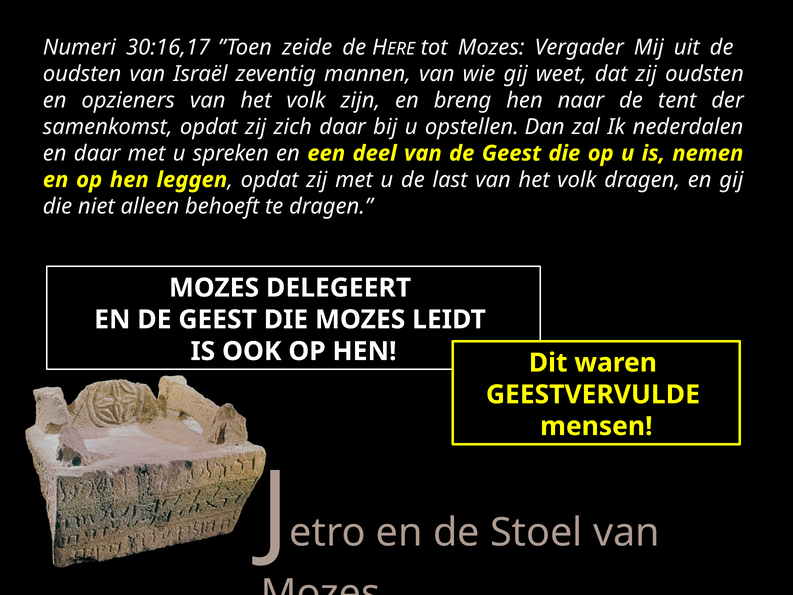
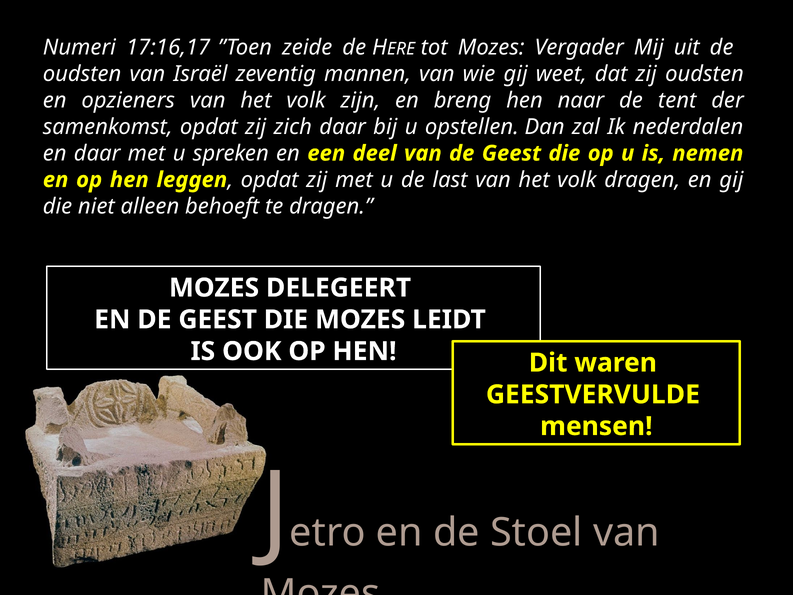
30:16,17: 30:16,17 -> 17:16,17 (168, 48)
